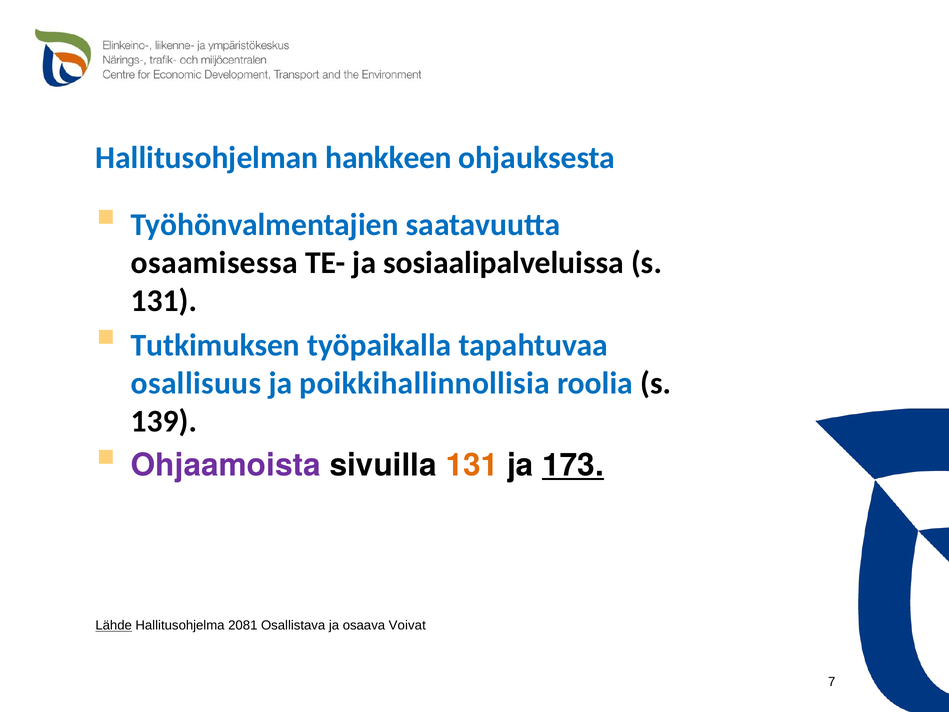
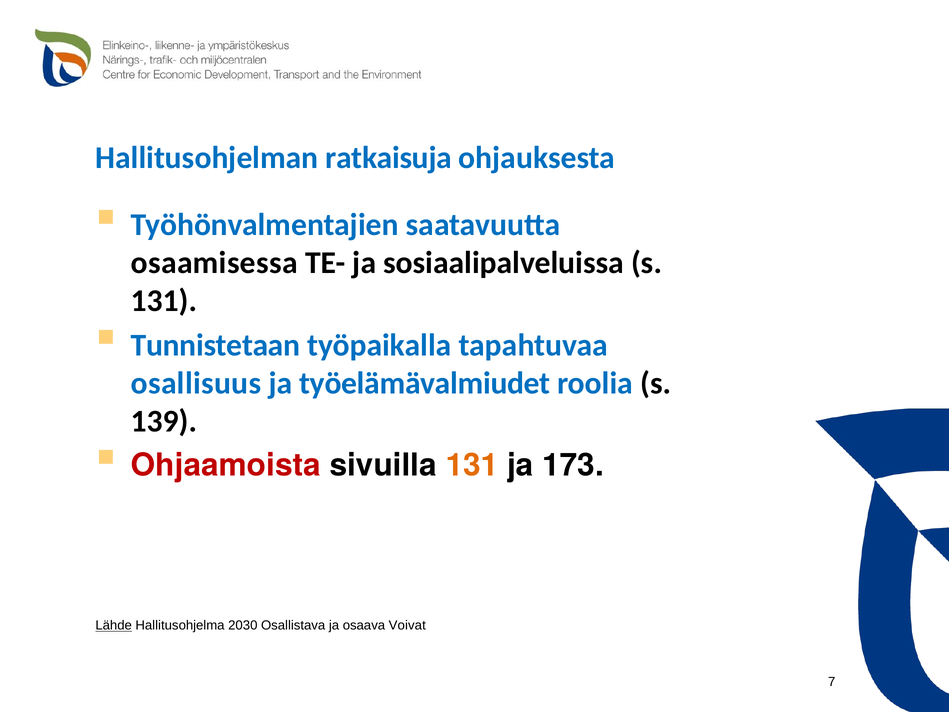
hankkeen: hankkeen -> ratkaisuja (389, 158)
Tutkimuksen: Tutkimuksen -> Tunnistetaan (216, 345)
poikkihallinnollisia: poikkihallinnollisia -> työelämävalmiudet (425, 383)
Ohjaamoista colour: purple -> red (226, 465)
173 underline: present -> none (573, 465)
2081: 2081 -> 2030 (243, 625)
